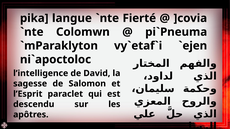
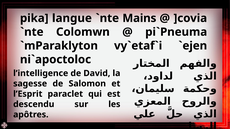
Fierté: Fierté -> Mains (139, 18)
